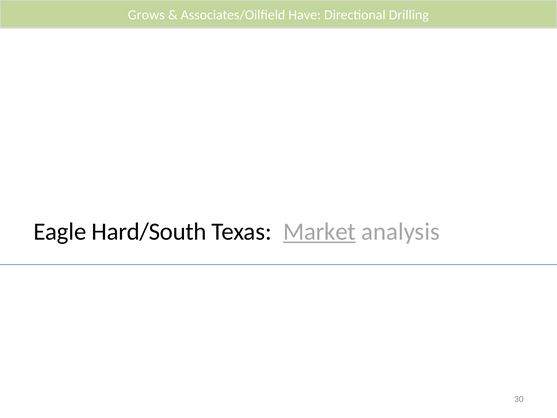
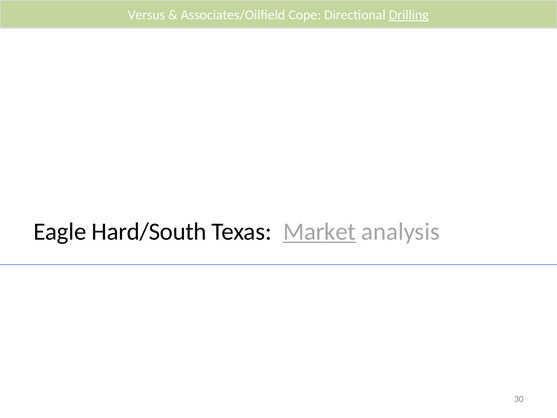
Grows: Grows -> Versus (146, 15)
Have: Have -> Cope (305, 15)
Drilling underline: none -> present (409, 15)
